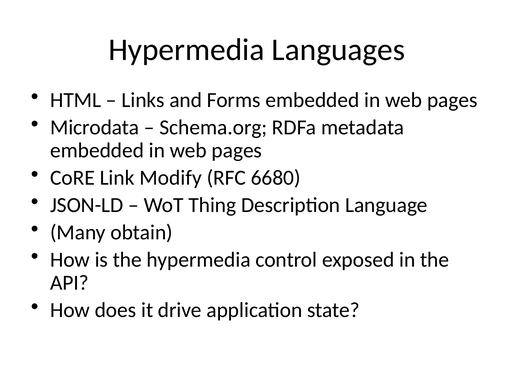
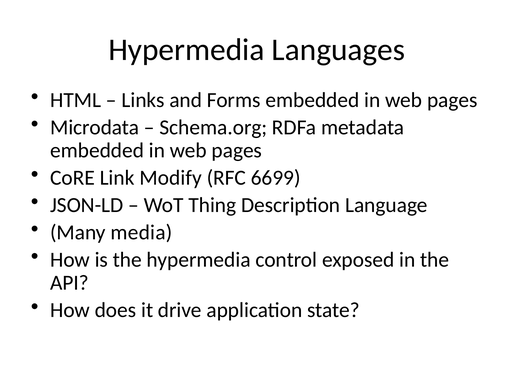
6680: 6680 -> 6699 (276, 178)
obtain: obtain -> media (141, 232)
